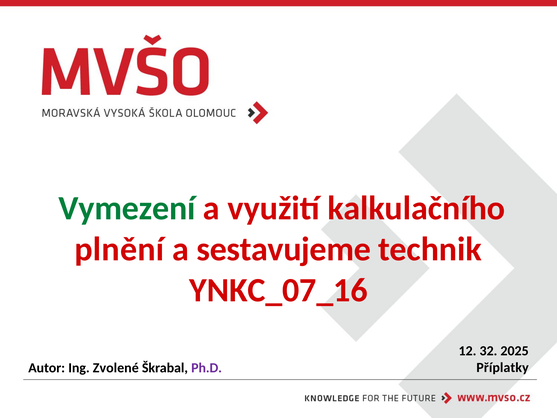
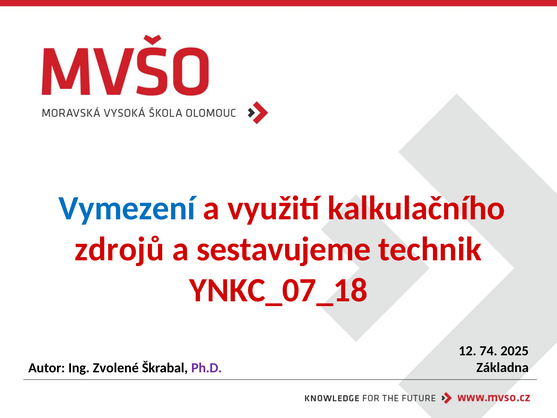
Vymezení colour: green -> blue (127, 208)
plnění: plnění -> zdrojů (119, 249)
YNKC_07_16: YNKC_07_16 -> YNKC_07_18 (278, 290)
32: 32 -> 74 (488, 351)
Příplatky: Příplatky -> Základna (503, 367)
